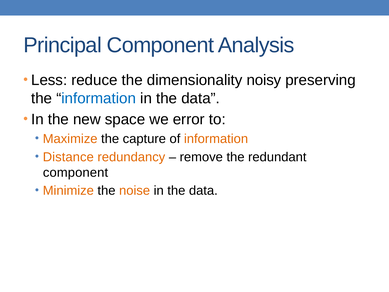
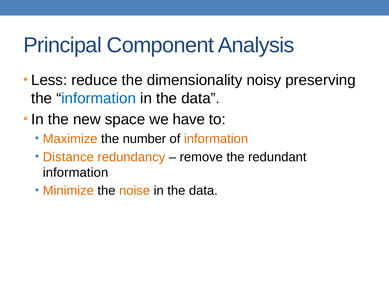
error: error -> have (189, 119)
capture: capture -> number (144, 139)
component: component -> information (76, 172)
